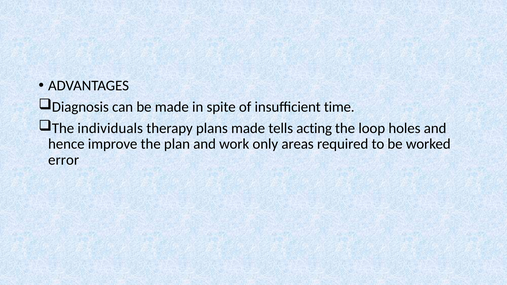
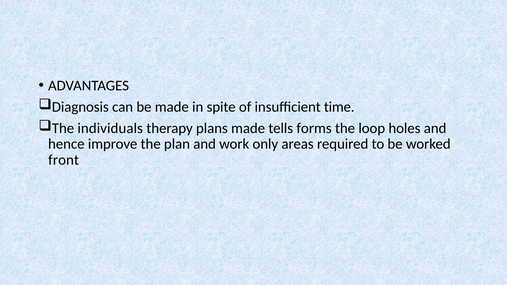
acting: acting -> forms (314, 128)
error: error -> front (64, 160)
